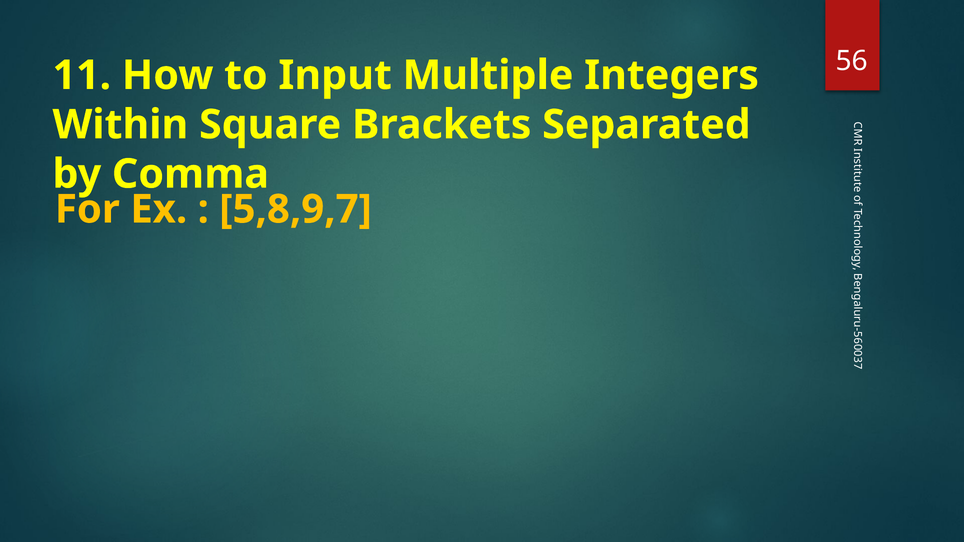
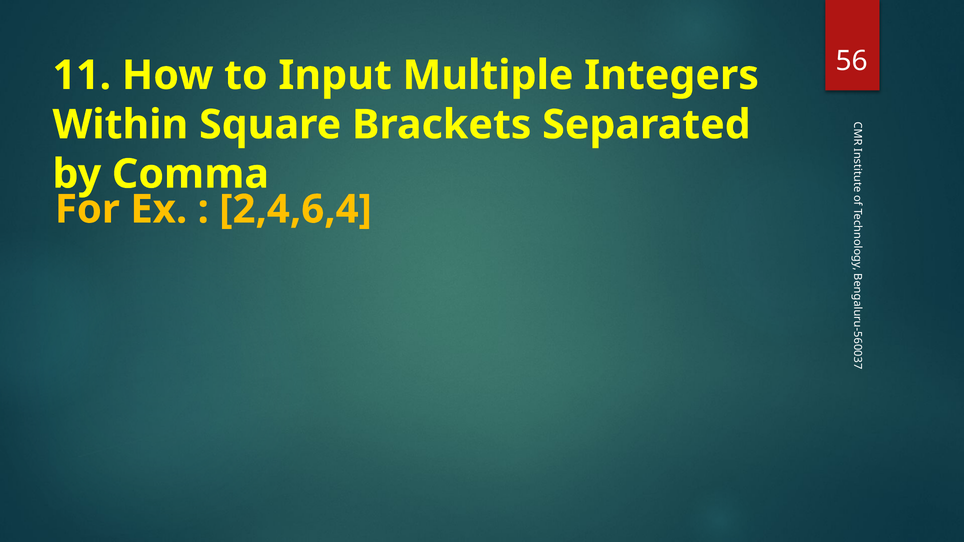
5,8,9,7: 5,8,9,7 -> 2,4,6,4 (296, 209)
